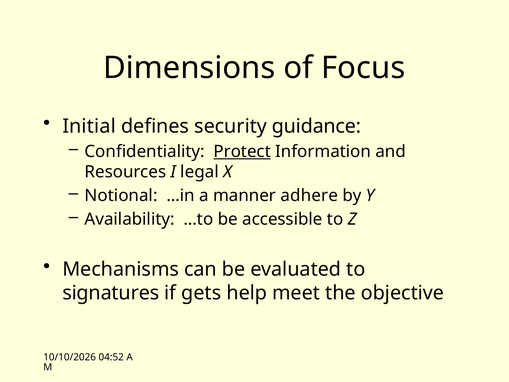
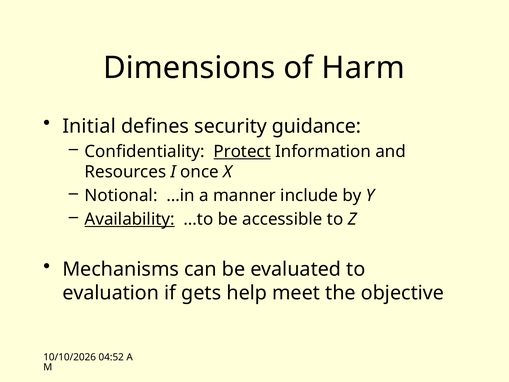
Focus: Focus -> Harm (363, 68)
legal: legal -> once (200, 172)
adhere: adhere -> include (309, 195)
Availability underline: none -> present (130, 219)
signatures: signatures -> evaluation (111, 293)
